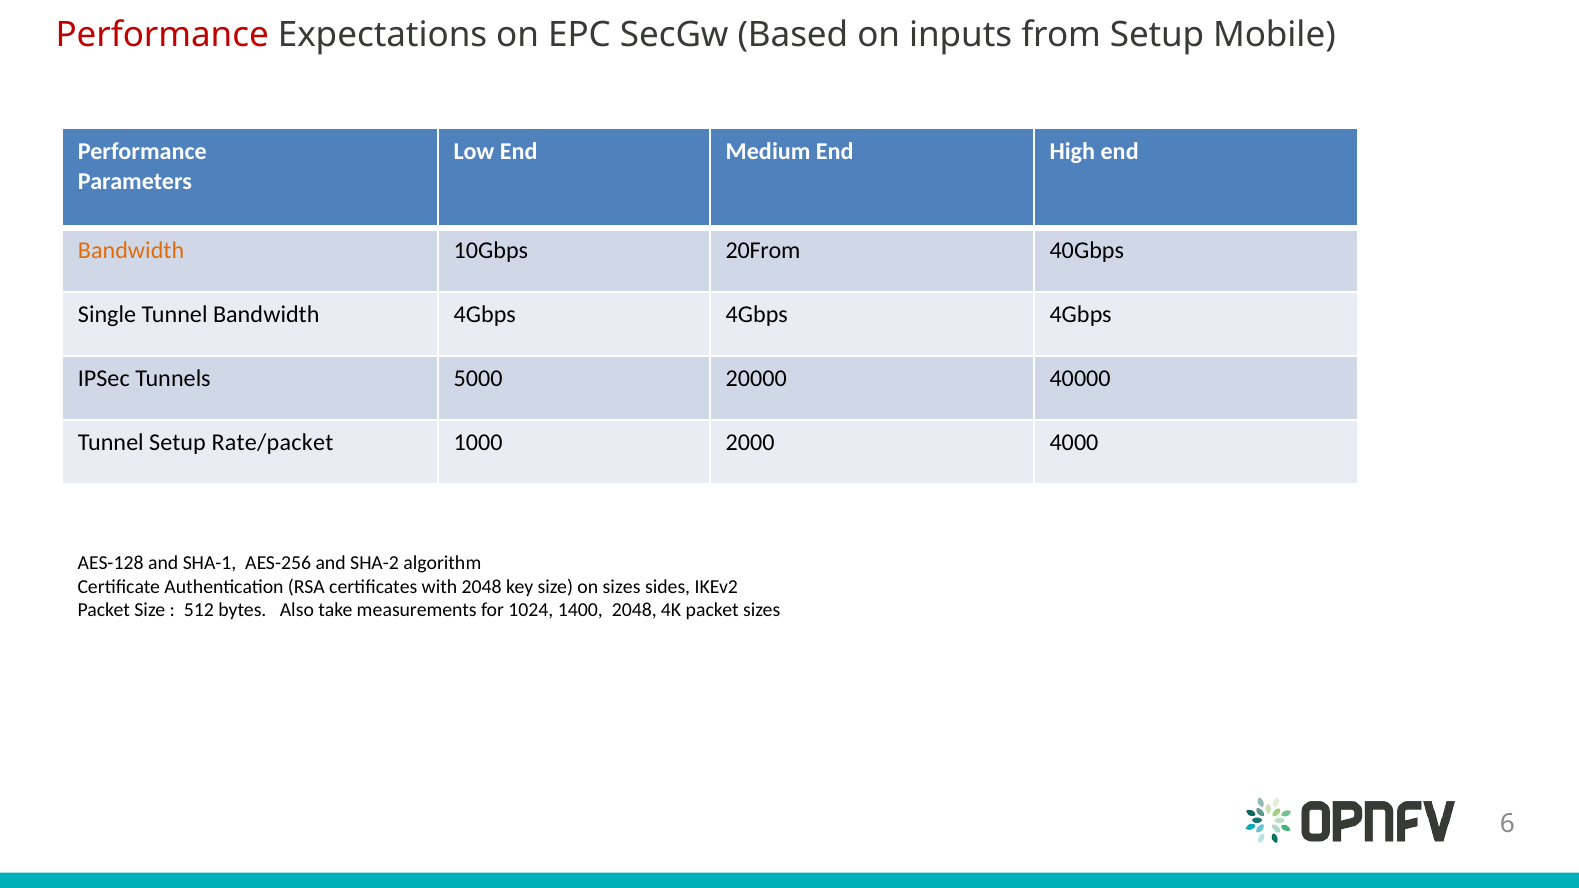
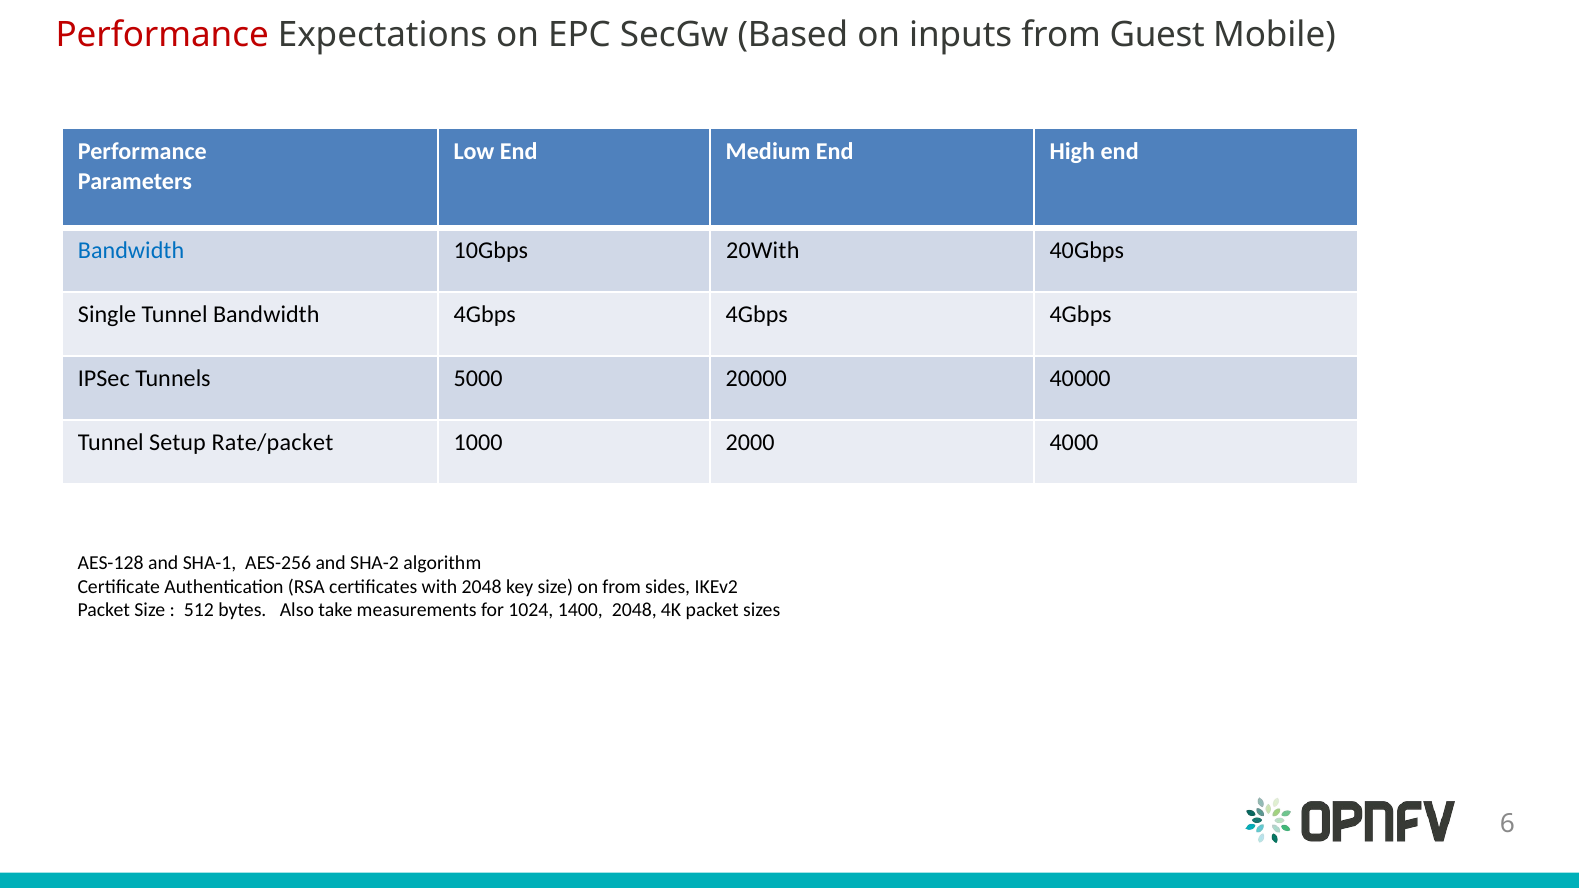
from Setup: Setup -> Guest (1157, 34)
Bandwidth colour: orange -> blue (131, 251)
20From: 20From -> 20With (763, 251)
on sizes: sizes -> from (622, 587)
